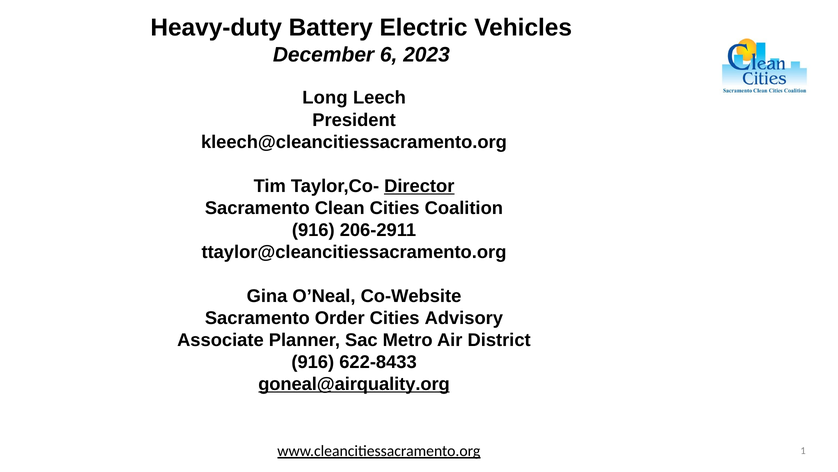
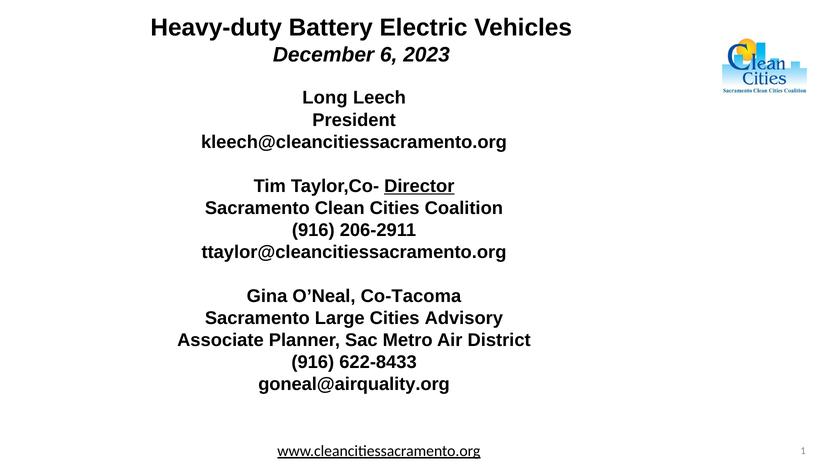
Co-Website: Co-Website -> Co-Tacoma (411, 296)
Order: Order -> Large (340, 318)
goneal@airquality.org underline: present -> none (354, 384)
